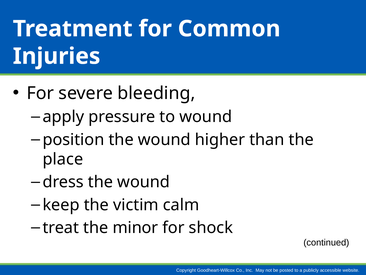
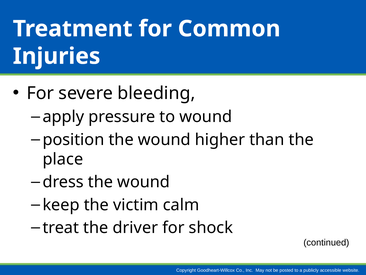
minor: minor -> driver (135, 227)
